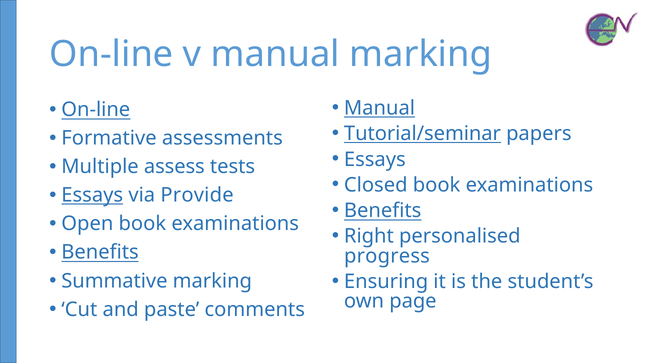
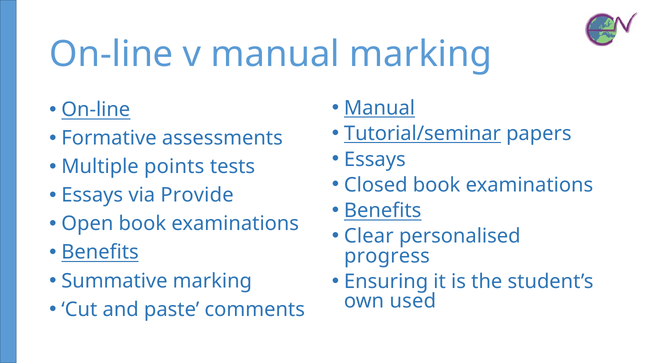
assess: assess -> points (174, 167)
Essays underline: present -> none (92, 196)
Right: Right -> Clear (369, 237)
page: page -> used (413, 301)
